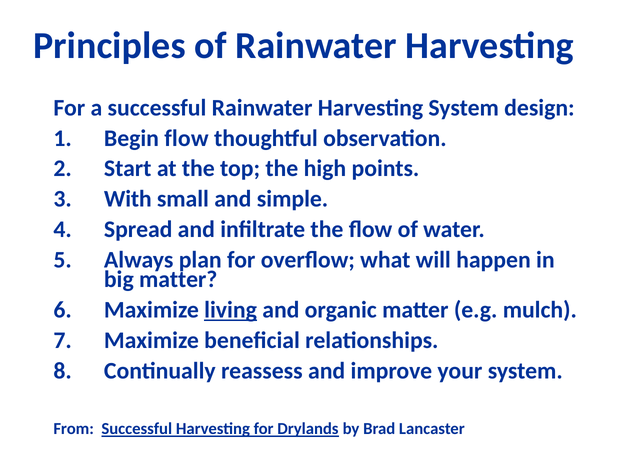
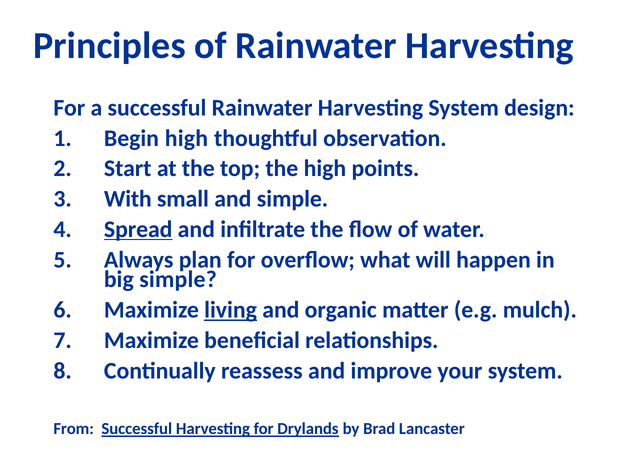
Begin flow: flow -> high (186, 138)
Spread underline: none -> present (138, 229)
big matter: matter -> simple (178, 279)
